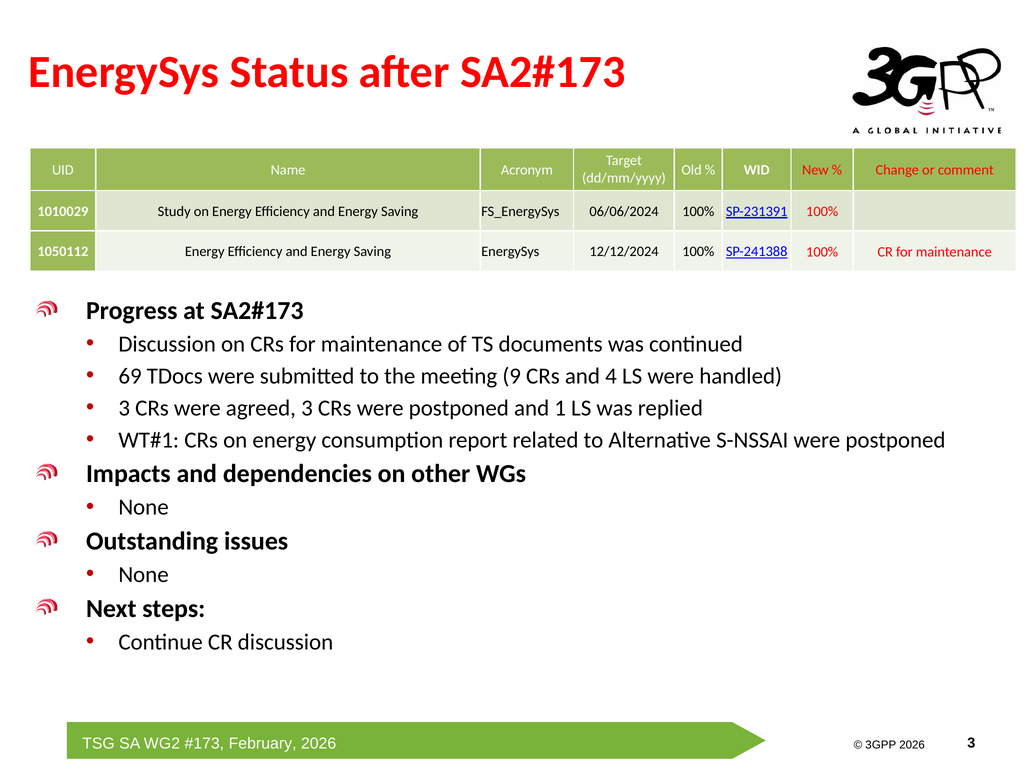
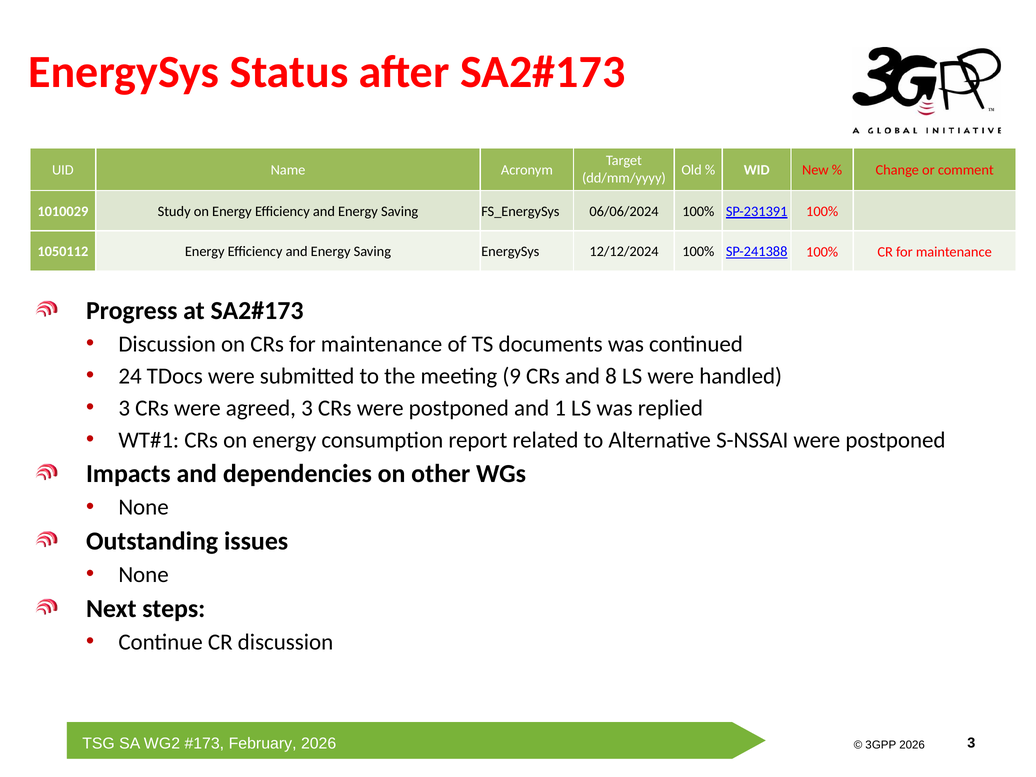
69: 69 -> 24 (130, 376)
4: 4 -> 8 (611, 376)
